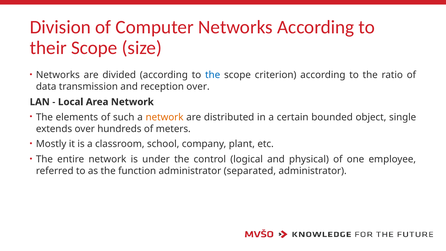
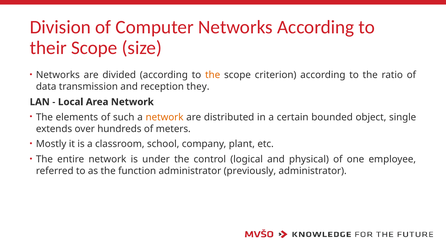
the colour: blue -> orange (213, 75)
reception over: over -> they (198, 87)
separated: separated -> previously (250, 171)
